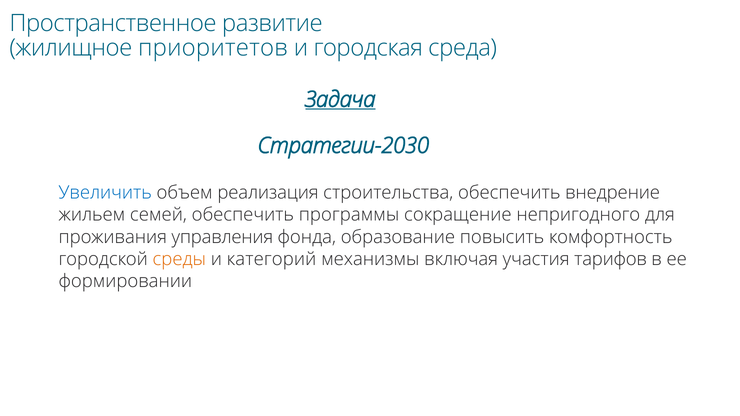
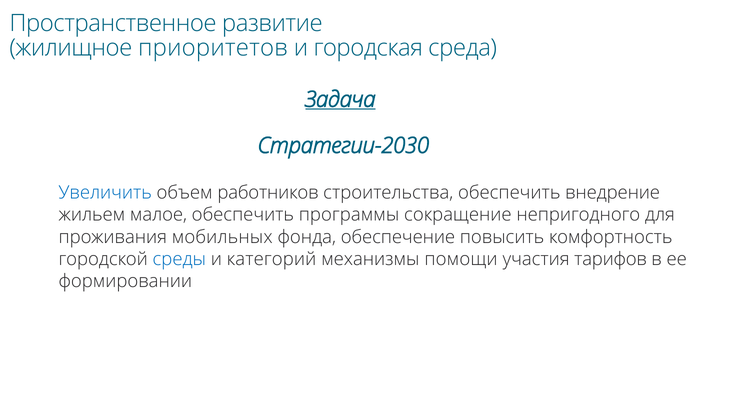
реализация: реализация -> работников (268, 193)
семей: семей -> малое (158, 215)
управления: управления -> мобильных (222, 237)
образование: образование -> обеспечение (398, 237)
среды colour: orange -> blue (179, 259)
включая: включая -> помощи (461, 259)
